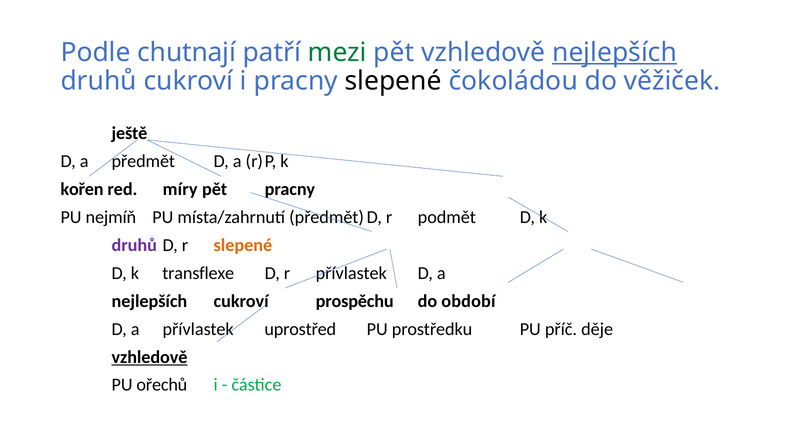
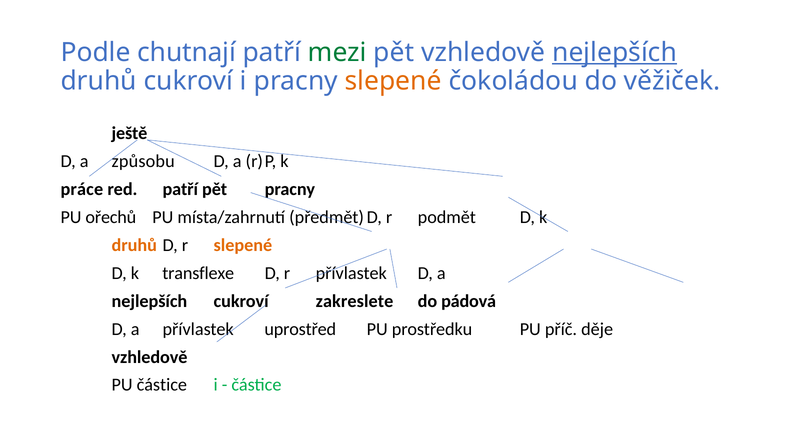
slepené colour: black -> orange (393, 81)
předmět: předmět -> způsobu (143, 161)
kořen: kořen -> práce (82, 189)
red míry: míry -> patří (180, 189)
nejmíň: nejmíň -> ořechů (111, 217)
druhů colour: purple -> orange (134, 245)
prospěchu: prospěchu -> zakreslete (355, 301)
období: období -> pádová (469, 301)
vzhledově underline: present -> none (150, 357)
PU ořechů: ořechů -> částice (162, 385)
